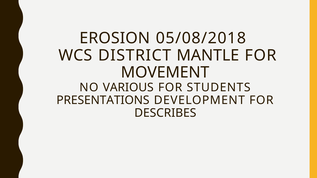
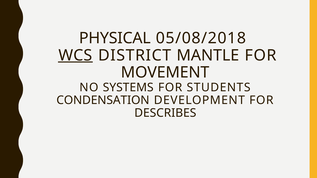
EROSION: EROSION -> PHYSICAL (115, 38)
WCS underline: none -> present (75, 55)
VARIOUS: VARIOUS -> SYSTEMS (128, 88)
PRESENTATIONS: PRESENTATIONS -> CONDENSATION (103, 100)
